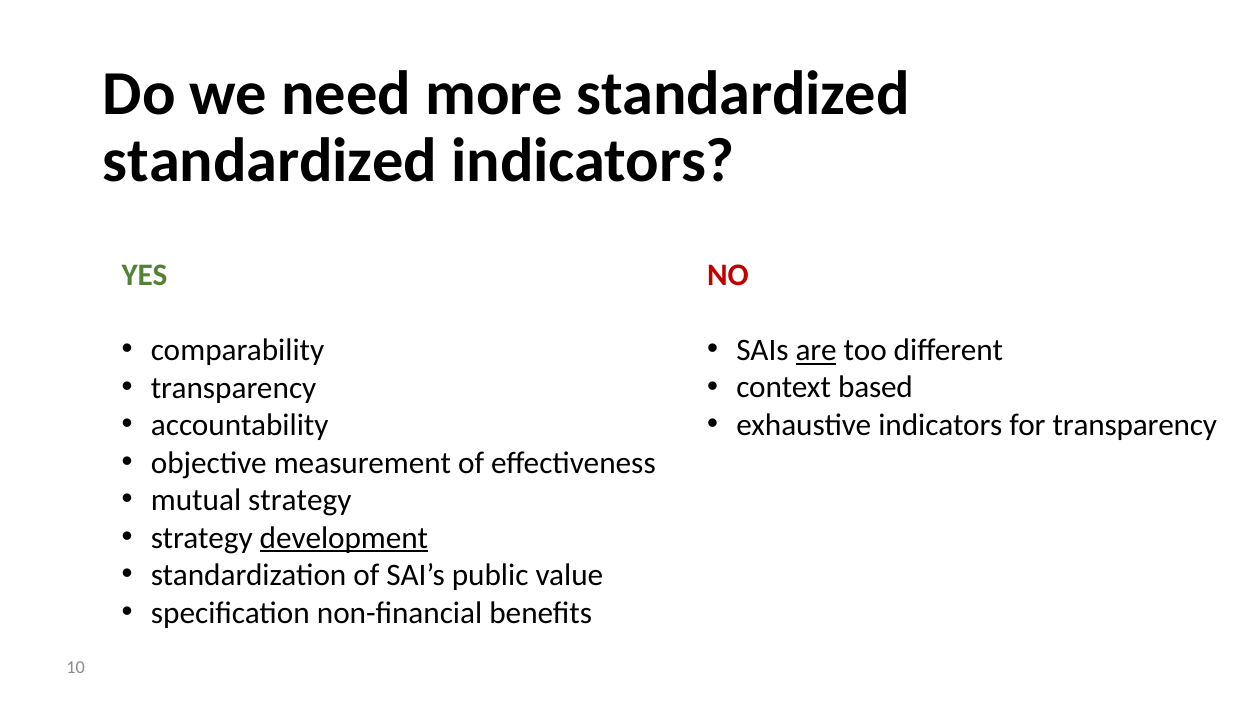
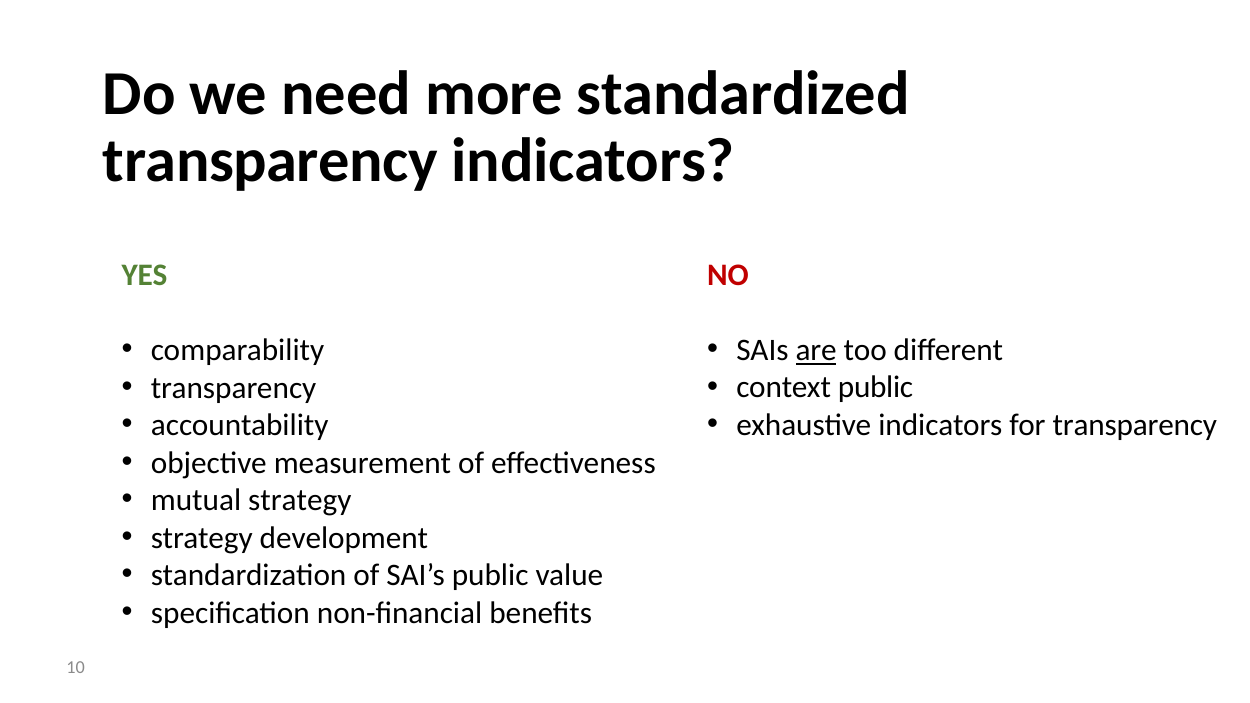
standardized: standardized -> transparency (270, 161)
context based: based -> public (875, 388)
development underline: present -> none (344, 538)
